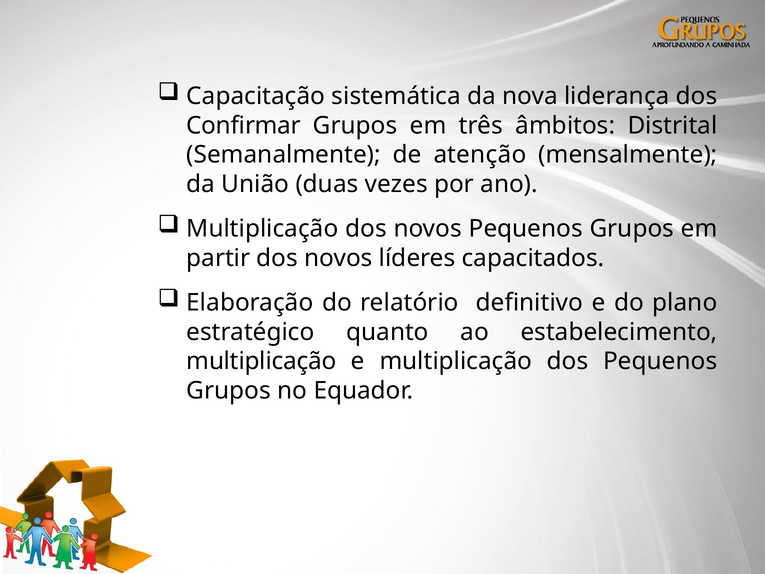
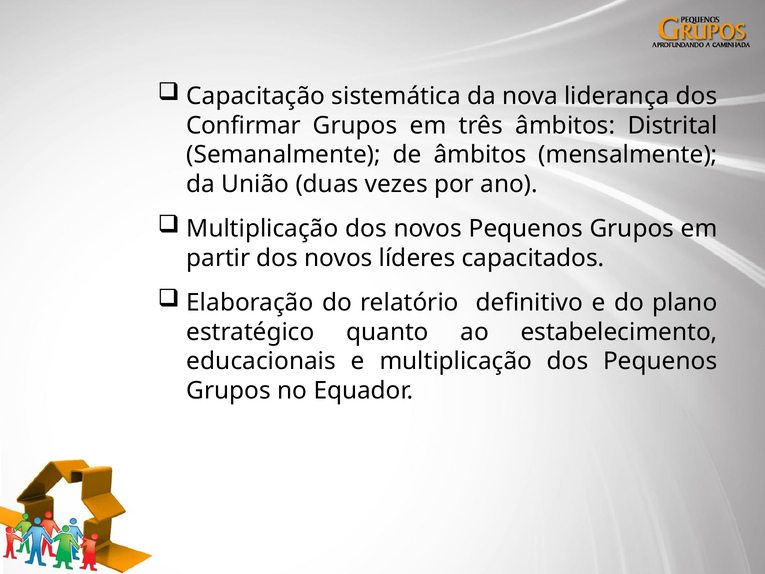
de atenção: atenção -> âmbitos (480, 155)
multiplicação: multiplicação -> educacionais (261, 361)
